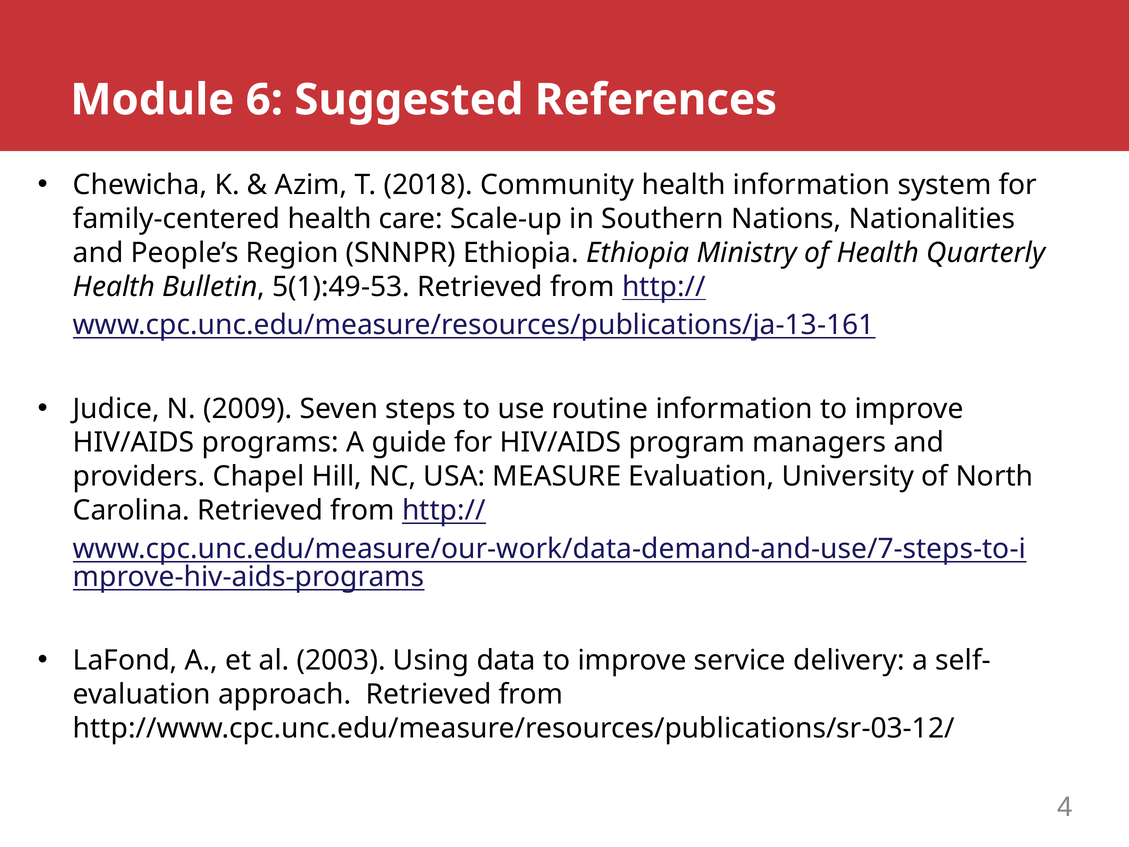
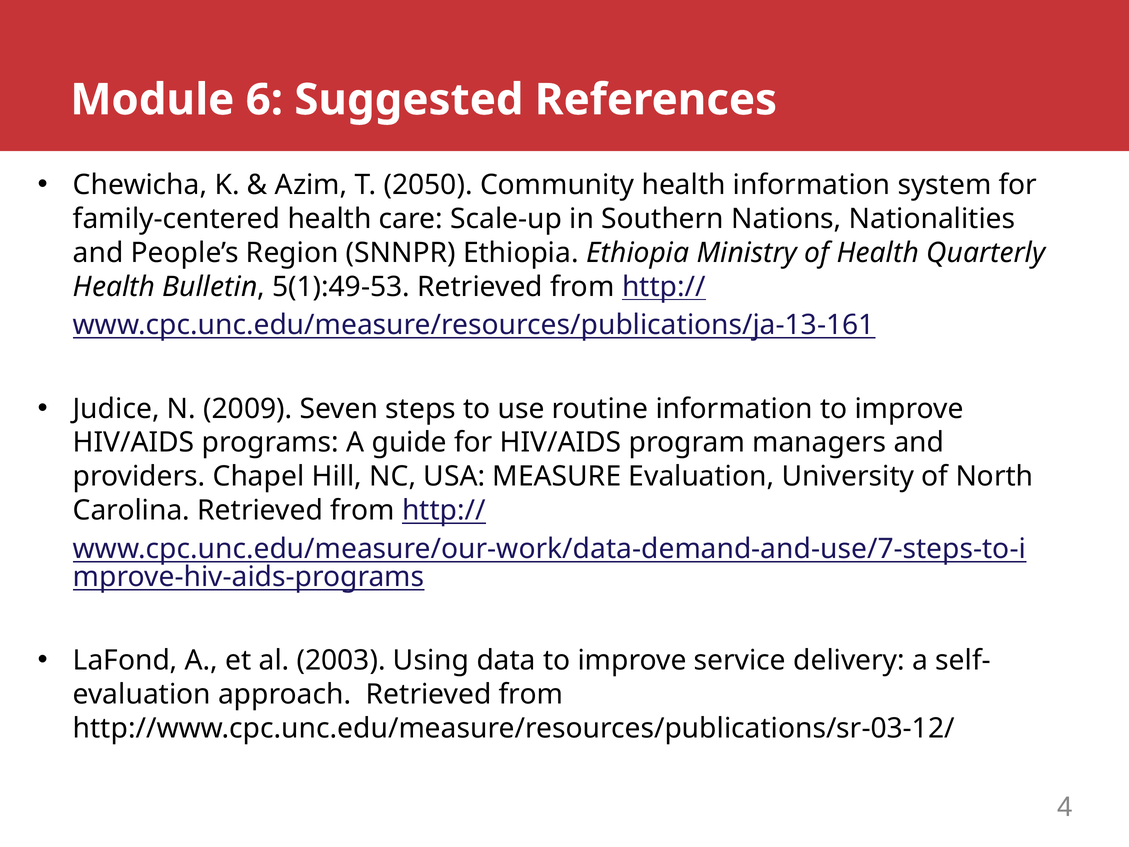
2018: 2018 -> 2050 (428, 185)
